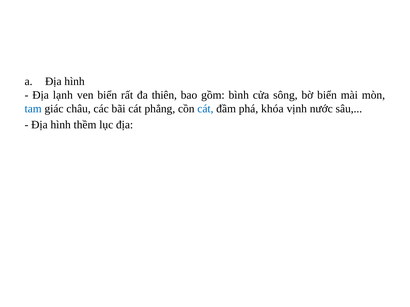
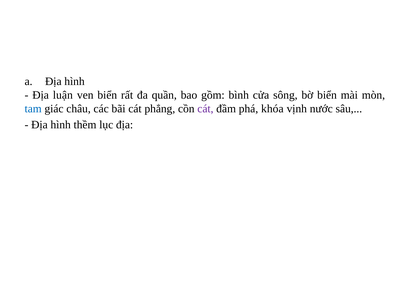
lạnh: lạnh -> luận (63, 95)
thiên: thiên -> quần (164, 95)
cát colour: blue -> purple (205, 109)
